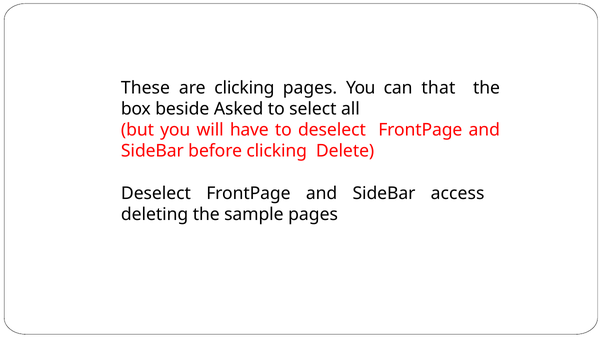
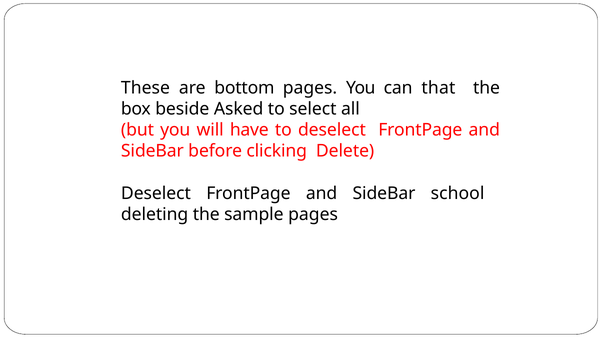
are clicking: clicking -> bottom (244, 88)
access: access -> school (458, 193)
